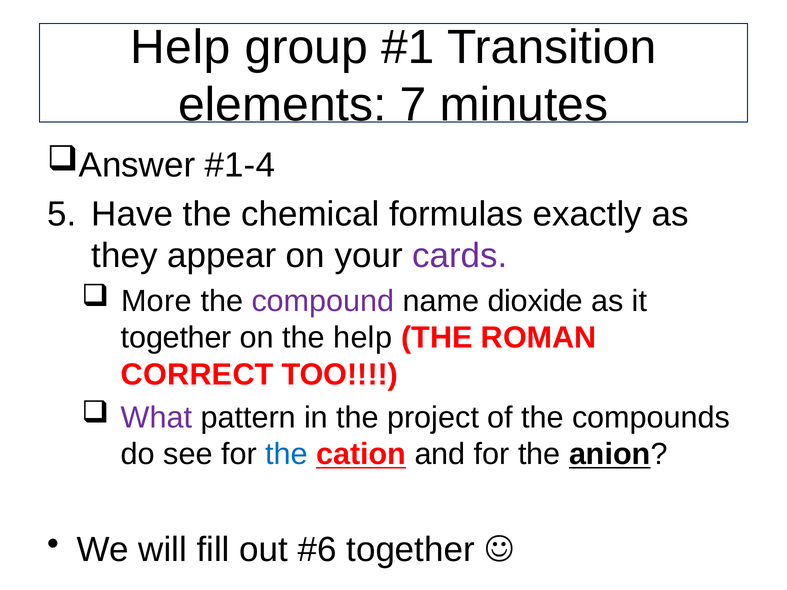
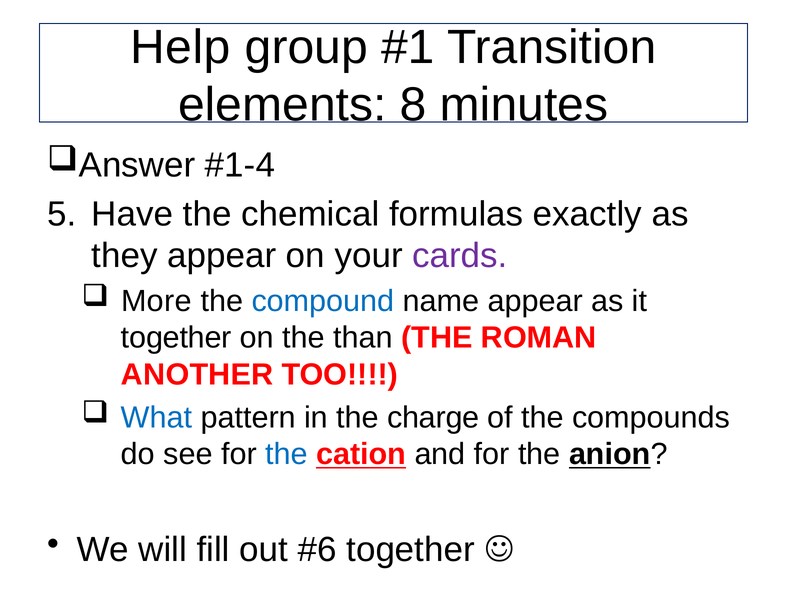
7: 7 -> 8 (413, 105)
compound colour: purple -> blue (323, 301)
name dioxide: dioxide -> appear (535, 301)
the help: help -> than (363, 338)
CORRECT: CORRECT -> ANOTHER (197, 375)
What colour: purple -> blue (157, 418)
project: project -> charge (433, 418)
